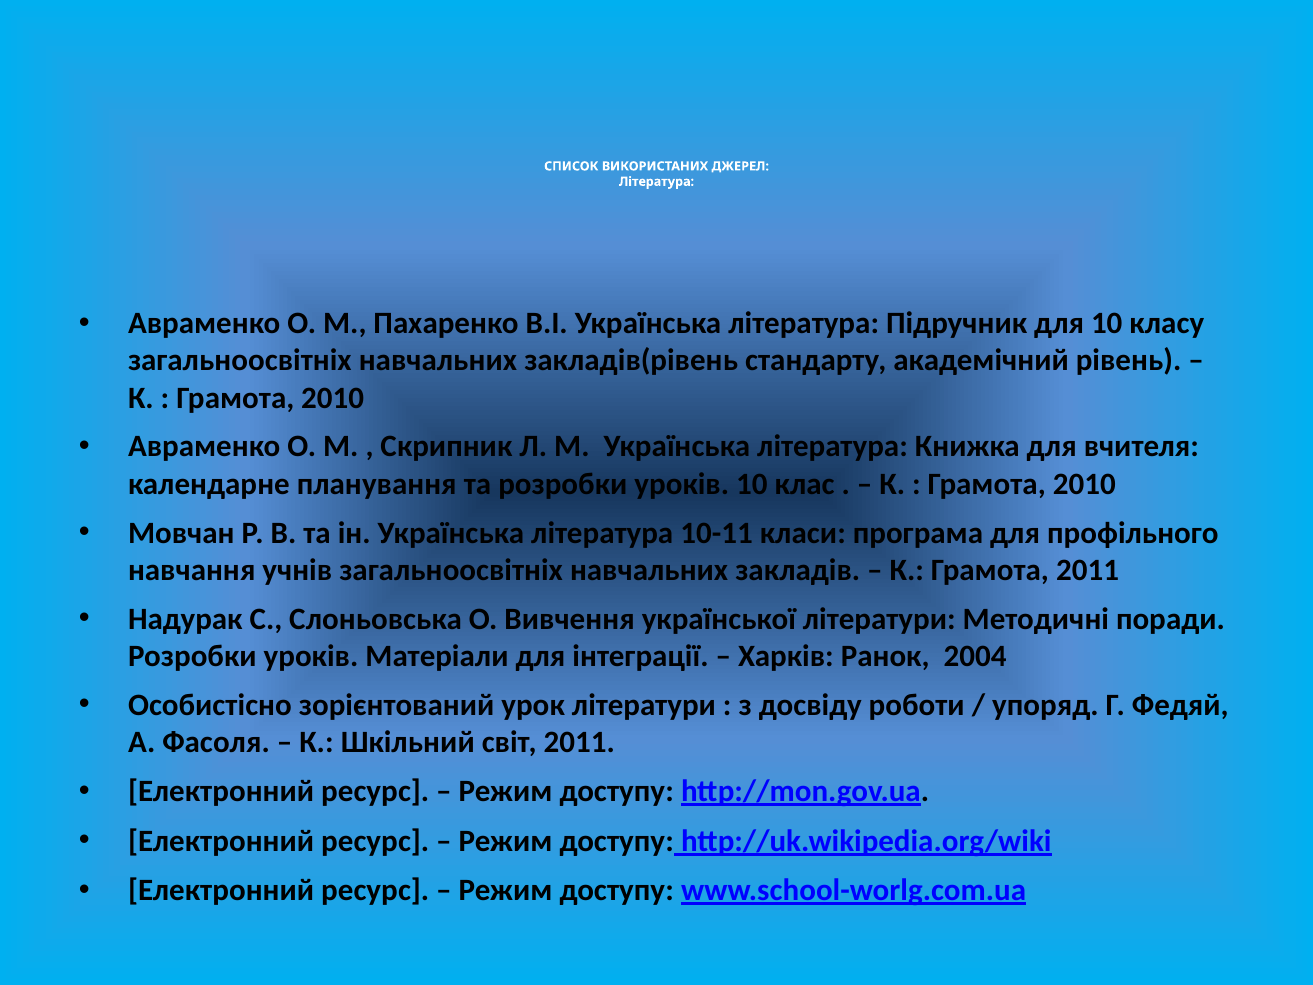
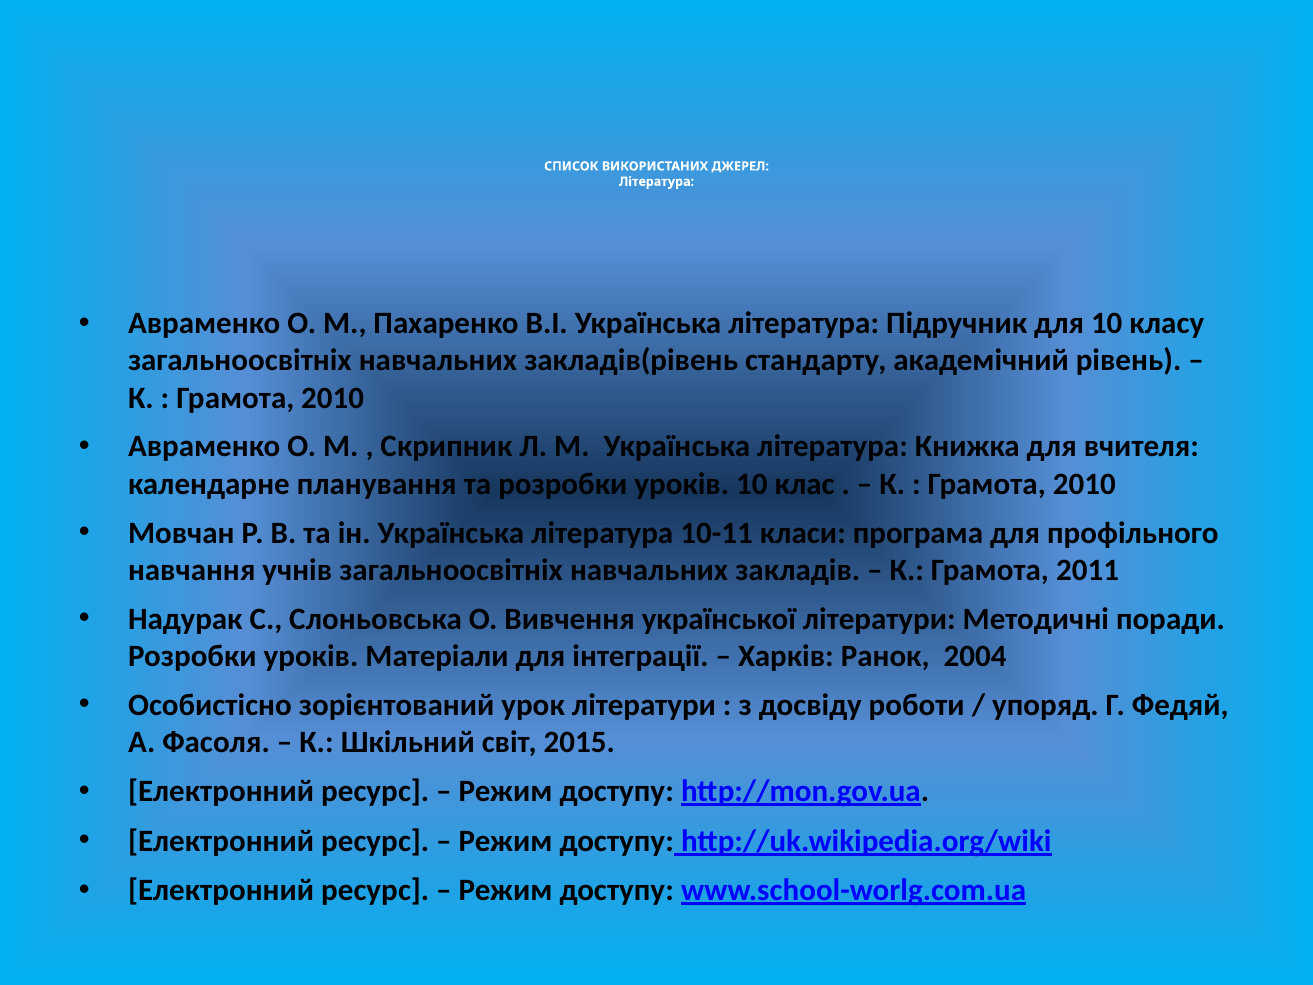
світ 2011: 2011 -> 2015 (579, 742)
